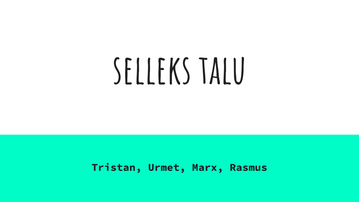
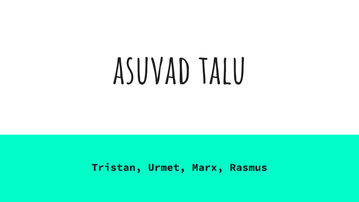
selleks: selleks -> asuvad (152, 71)
